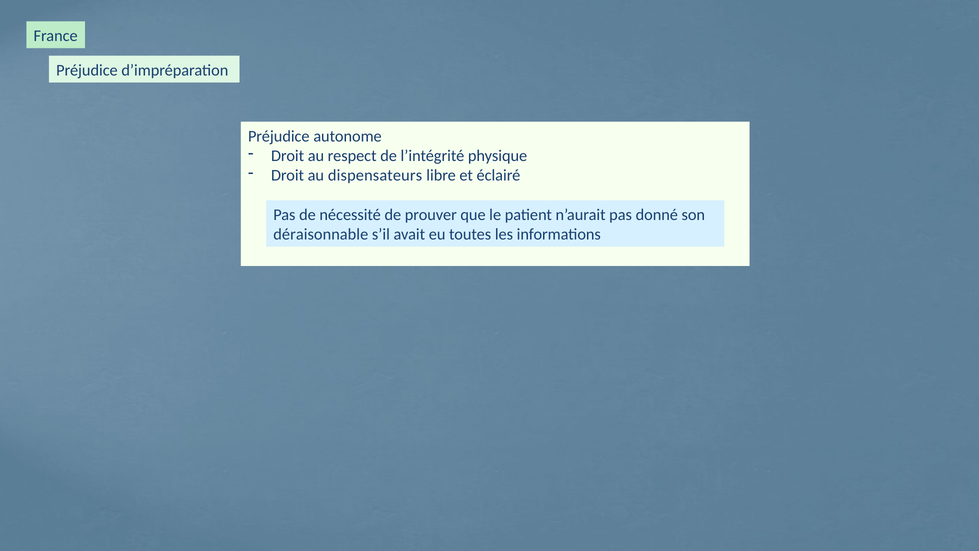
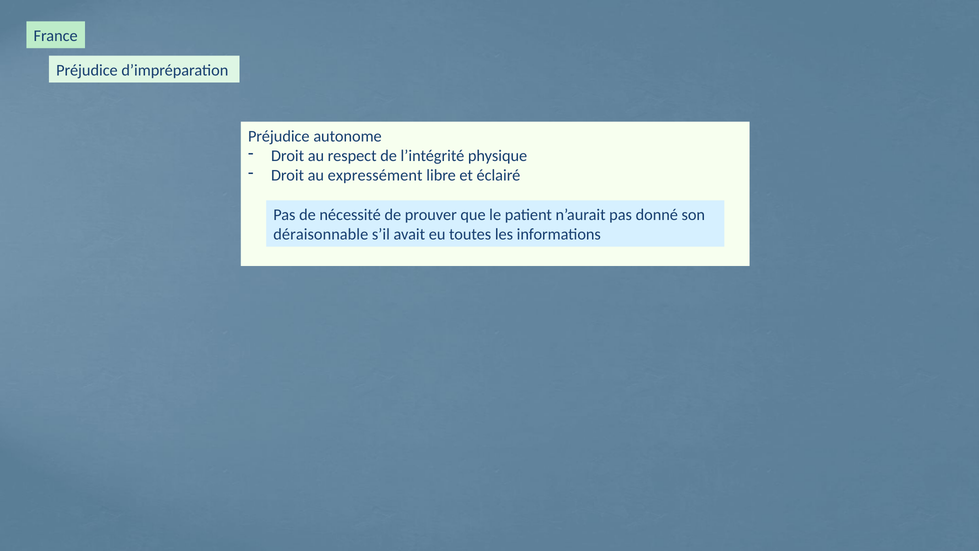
dispensateurs: dispensateurs -> expressément (375, 175)
